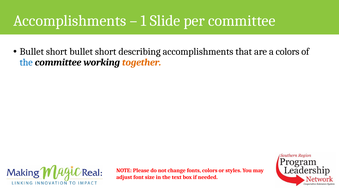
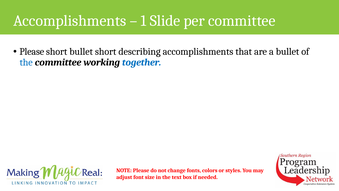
Bullet: Bullet -> Please (32, 52)
a colors: colors -> bullet (288, 52)
together colour: orange -> blue (142, 62)
